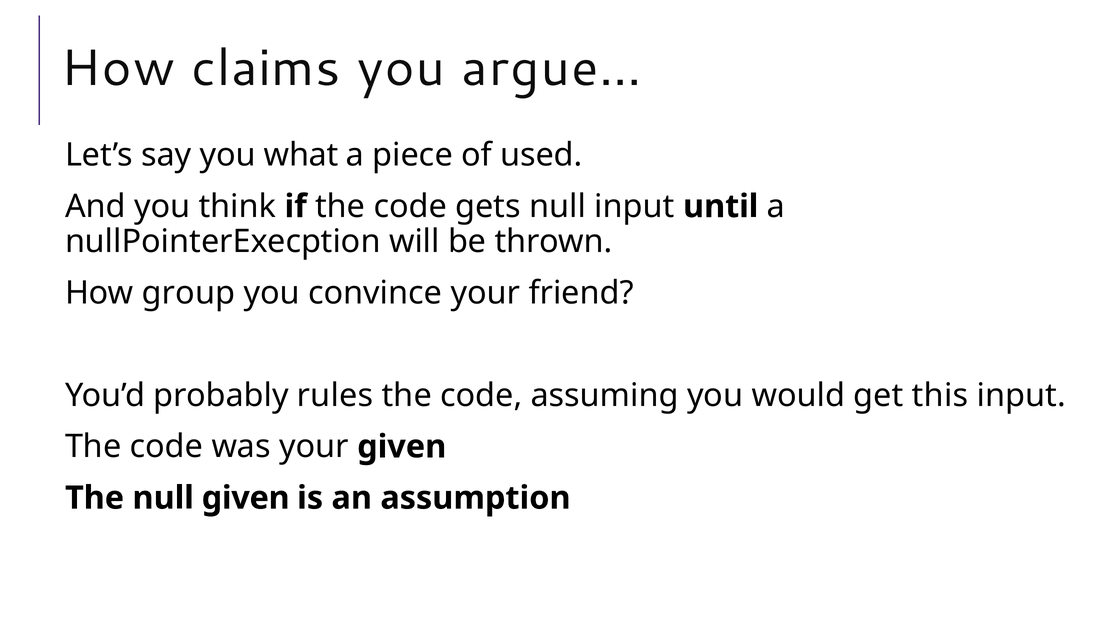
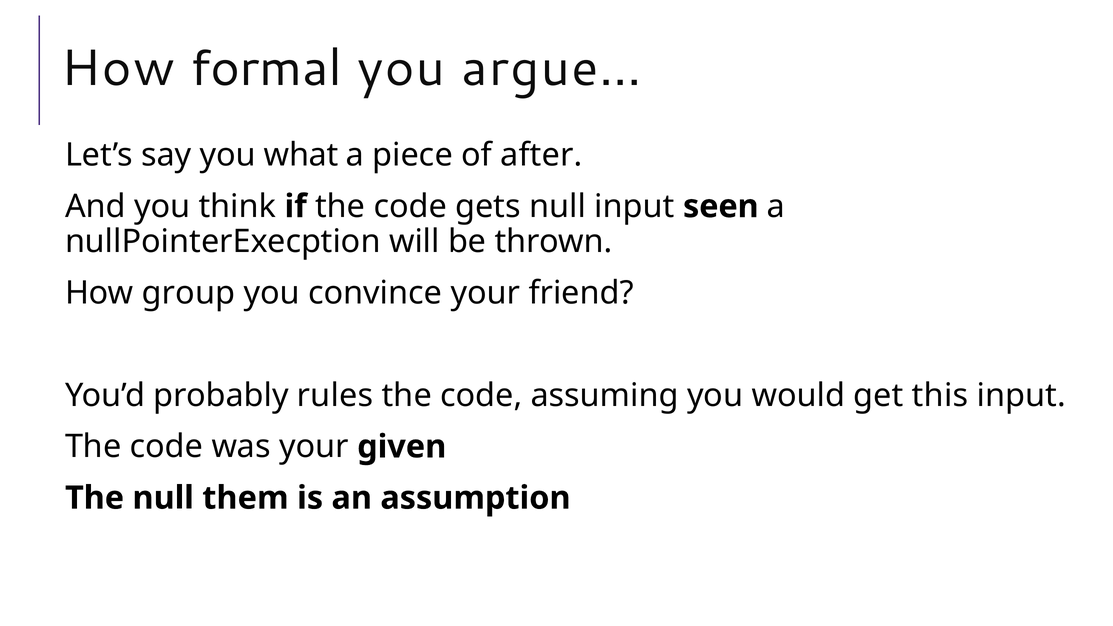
claims: claims -> formal (266, 68)
used: used -> after (541, 155)
until: until -> seen (721, 206)
null given: given -> them (245, 498)
